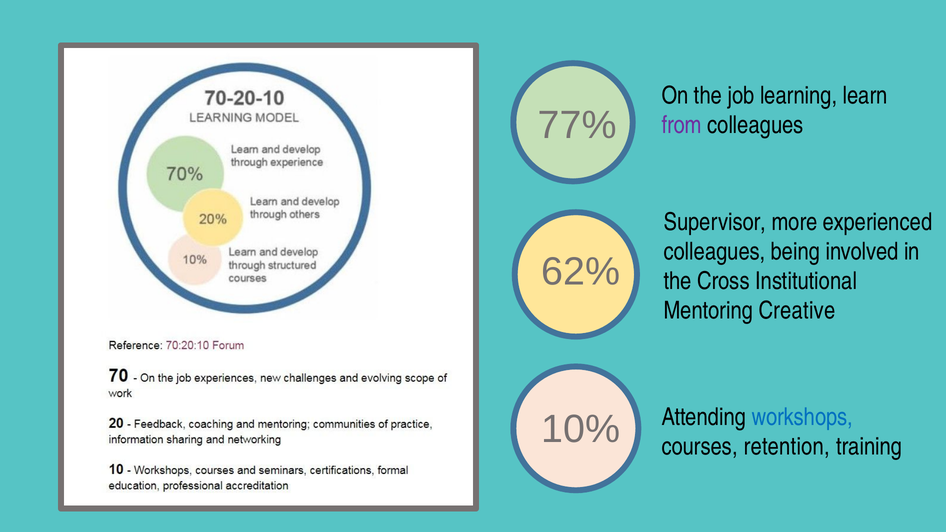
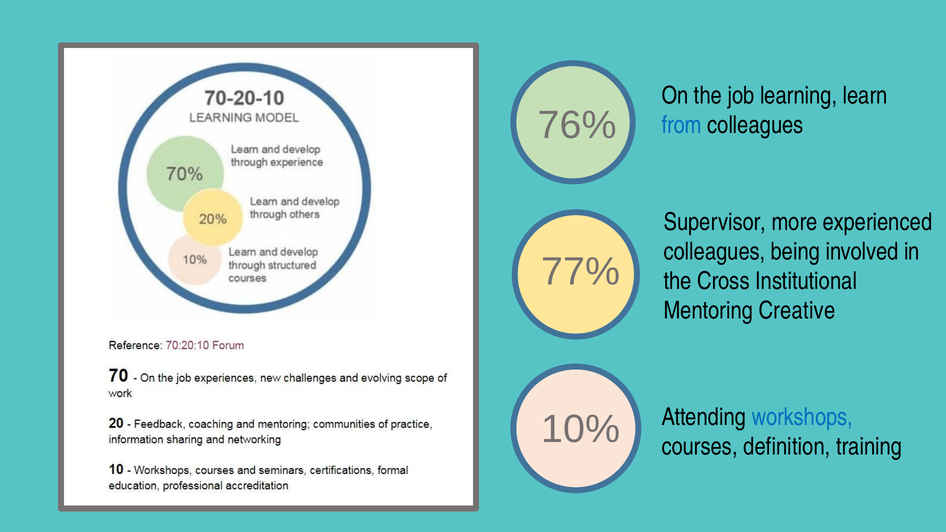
77%: 77% -> 76% (577, 125)
from colour: purple -> blue (682, 125)
62%: 62% -> 77% (581, 272)
retention: retention -> definition (787, 447)
